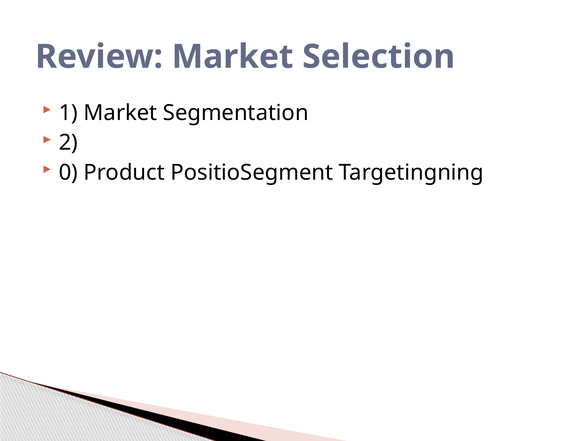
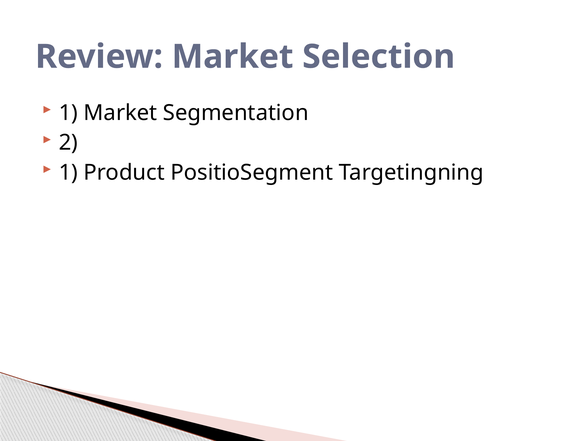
0: 0 -> 1 (68, 172)
